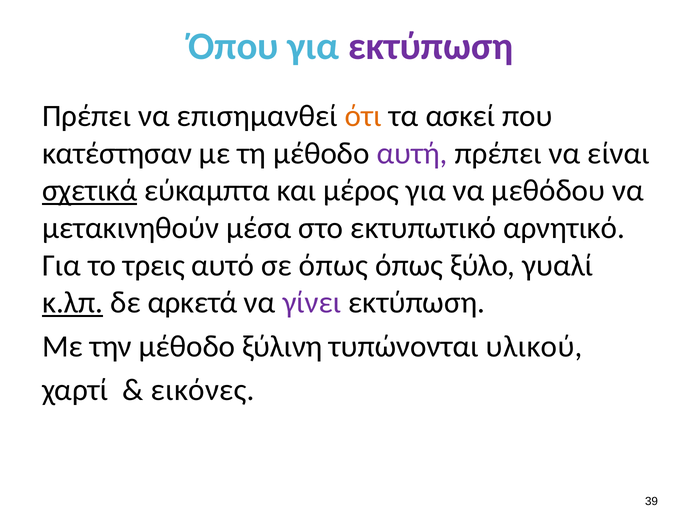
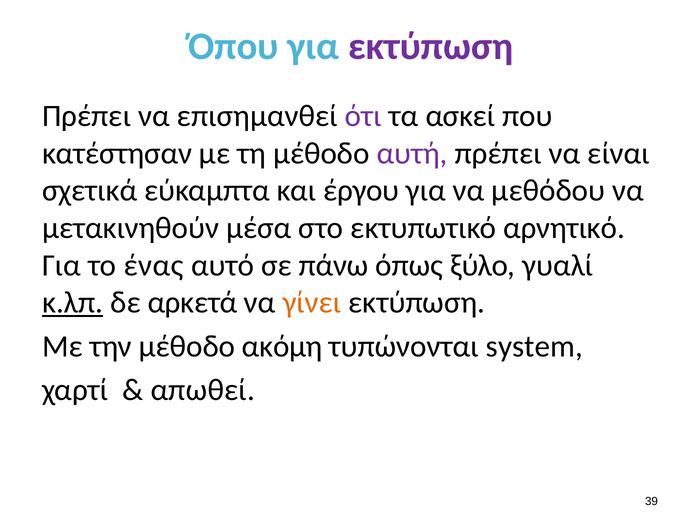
ότι colour: orange -> purple (363, 116)
σχετικά underline: present -> none (90, 191)
μέρος: μέρος -> έργου (361, 191)
τρεις: τρεις -> ένας (154, 265)
σε όπως: όπως -> πάνω (334, 265)
γίνει colour: purple -> orange (312, 303)
ξύλινη: ξύλινη -> ακόμη (282, 346)
υλικού: υλικού -> system (534, 346)
εικόνες: εικόνες -> απωθεί (203, 390)
